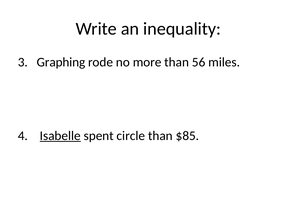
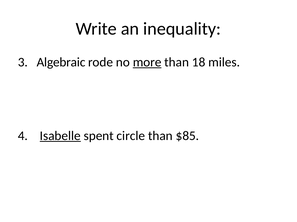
Graphing: Graphing -> Algebraic (61, 62)
more underline: none -> present (147, 62)
56: 56 -> 18 (199, 62)
